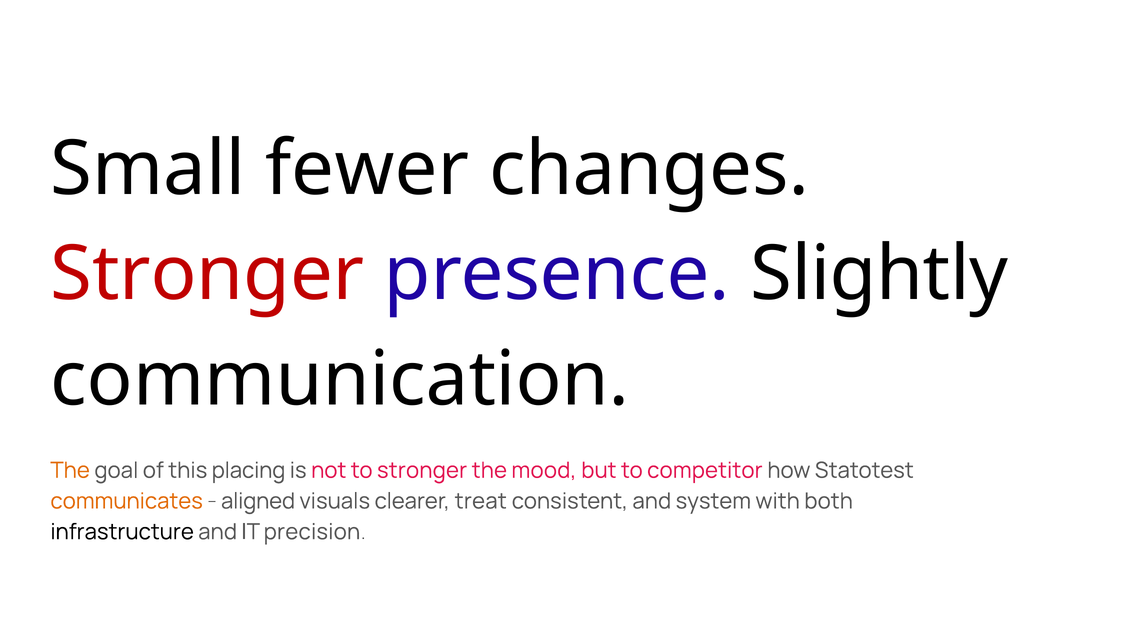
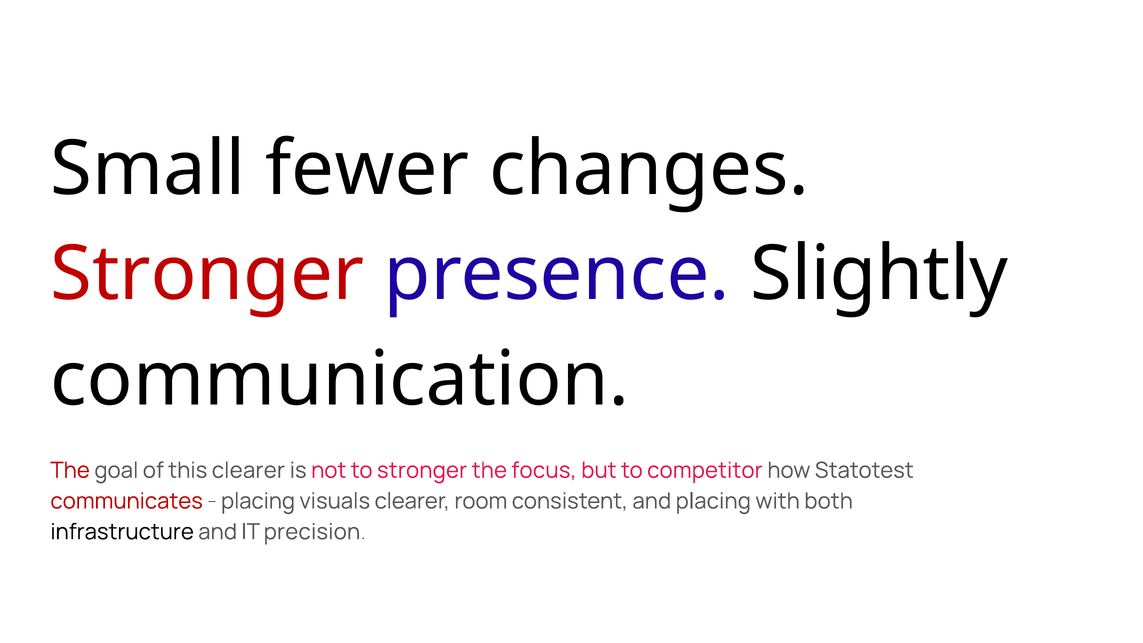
The colour: orange -> red (70, 470)
this placing: placing -> clearer (248, 470)
mood: mood -> focus (544, 470)
communicates colour: orange -> red (127, 501)
aligned: aligned -> placing (258, 501)
treat: treat -> room (481, 501)
and system: system -> placing (713, 501)
